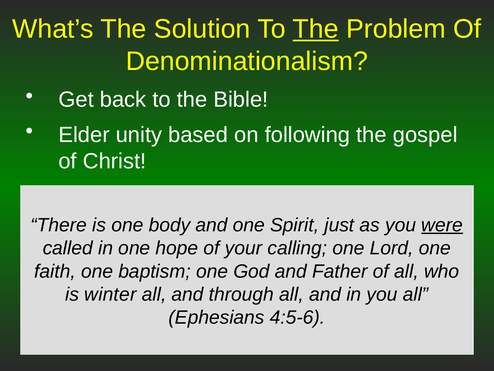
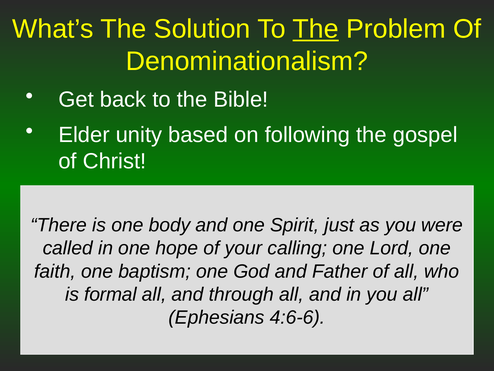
were underline: present -> none (442, 225)
winter: winter -> formal (111, 294)
4:5-6: 4:5-6 -> 4:6-6 (298, 317)
